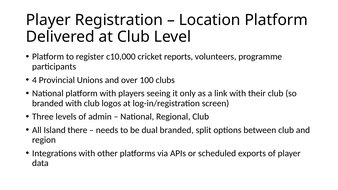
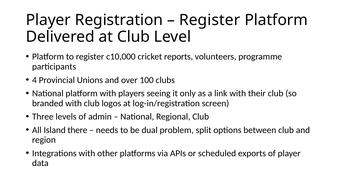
Location: Location -> Register (210, 20)
dual branded: branded -> problem (177, 130)
